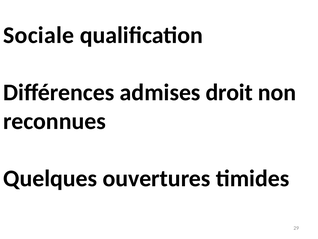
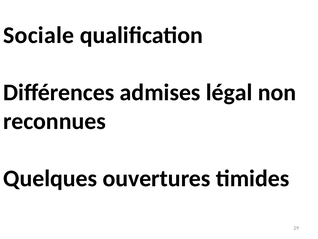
droit: droit -> légal (229, 92)
